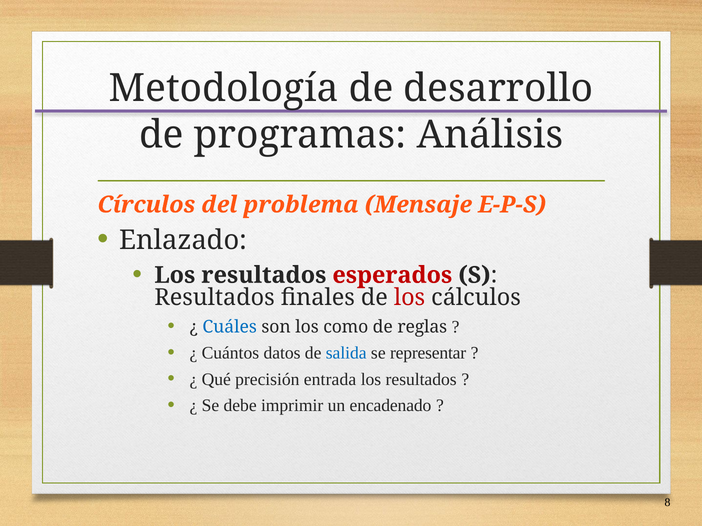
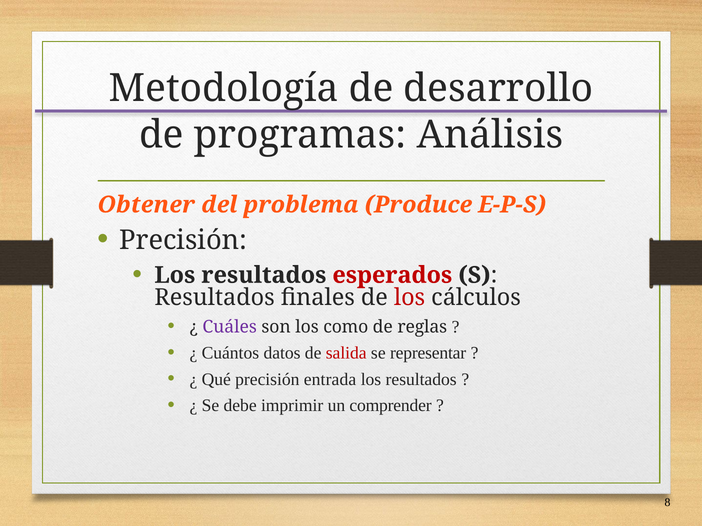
Círculos: Círculos -> Obtener (146, 205)
Mensaje: Mensaje -> Produce (418, 205)
Enlazado: Enlazado -> Precisión (183, 240)
Cuáles colour: blue -> purple (230, 327)
salida colour: blue -> red (346, 353)
encadenado: encadenado -> comprender (391, 406)
